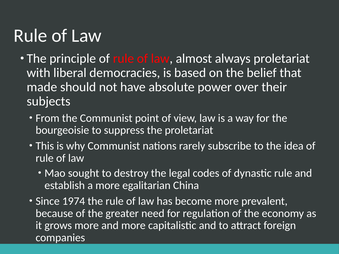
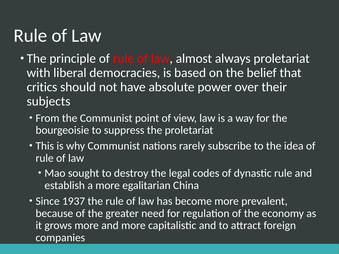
made: made -> critics (42, 87)
1974: 1974 -> 1937 (74, 201)
